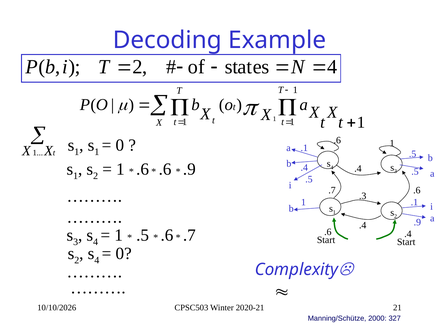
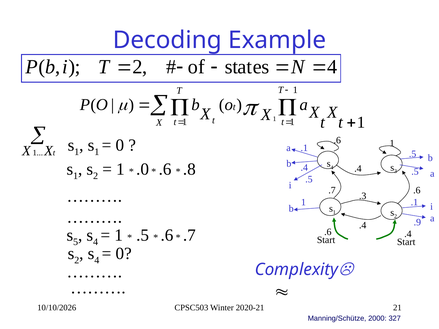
.6: .6 -> .0 (143, 169)
.9: .9 -> .8 (189, 169)
3: 3 -> 5 (76, 242)
